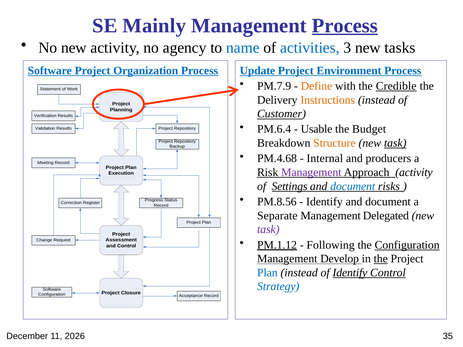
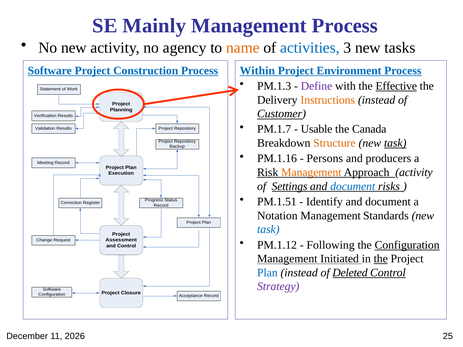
Process underline: present -> none (345, 26)
name colour: blue -> orange (243, 48)
Organization: Organization -> Construction (146, 71)
Update: Update -> Within (257, 71)
PM.7.9: PM.7.9 -> PM.1.3 (274, 86)
Define colour: orange -> purple (317, 86)
Credible: Credible -> Effective (396, 86)
PM.6.4: PM.6.4 -> PM.1.7 (274, 129)
Budget: Budget -> Canada (369, 129)
PM.4.68: PM.4.68 -> PM.1.16 (277, 159)
Internal: Internal -> Persons (325, 159)
Management colour: purple -> orange (311, 172)
PM.8.56: PM.8.56 -> PM.1.51 (277, 202)
Separate: Separate -> Notation (277, 216)
Delegated: Delegated -> Standards (386, 216)
task colour: purple -> blue (268, 230)
PM.1.12 underline: present -> none (277, 245)
Develop: Develop -> Initiated (340, 259)
of Identify: Identify -> Deleted (350, 273)
Strategy colour: blue -> purple (278, 287)
35: 35 -> 25 (448, 337)
